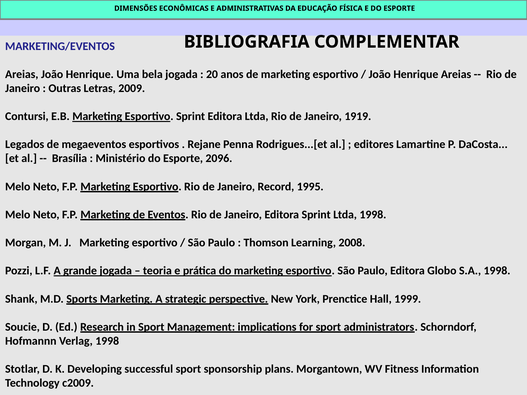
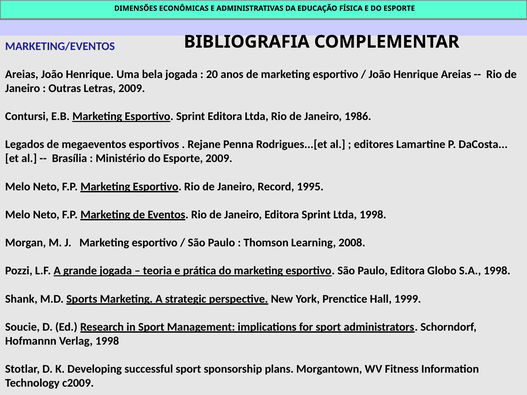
1919: 1919 -> 1986 (358, 116)
Esporte 2096: 2096 -> 2009 (219, 159)
